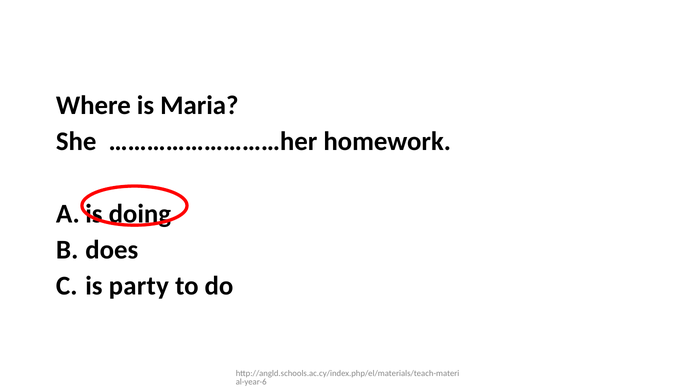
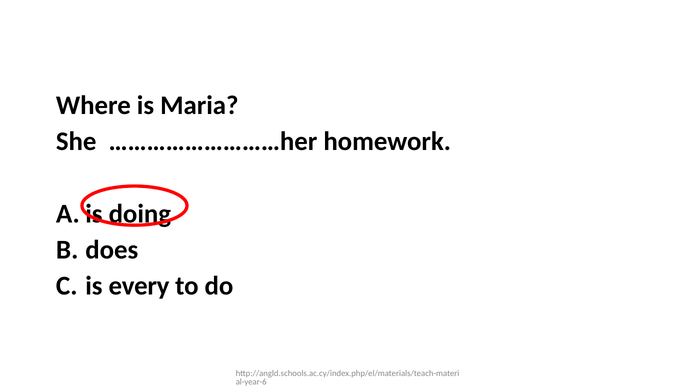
party: party -> every (139, 286)
